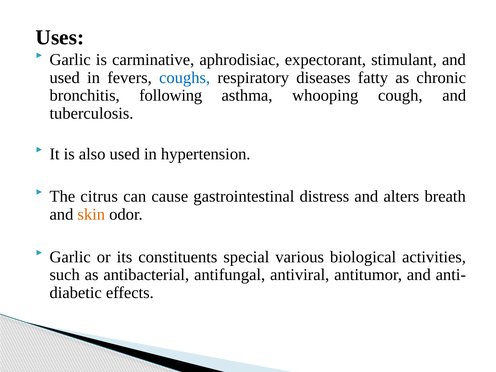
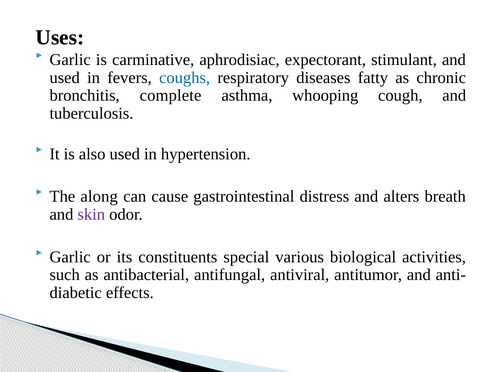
following: following -> complete (171, 95)
citrus: citrus -> along (99, 196)
skin colour: orange -> purple (91, 214)
